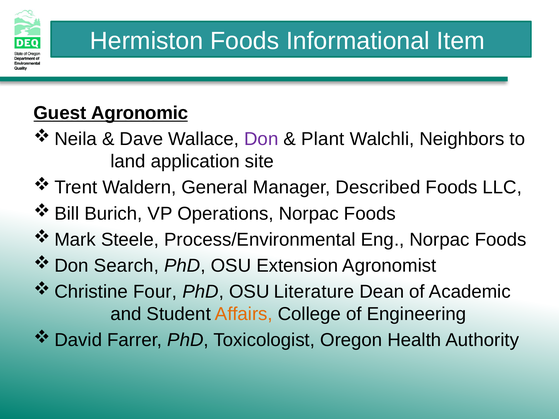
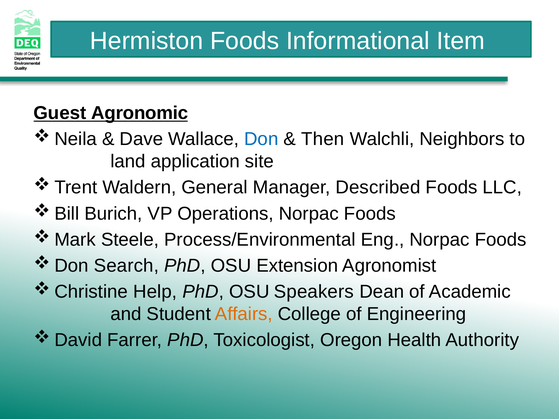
Don colour: purple -> blue (261, 139)
Plant: Plant -> Then (323, 139)
Four: Four -> Help (155, 292)
Literature: Literature -> Speakers (314, 292)
